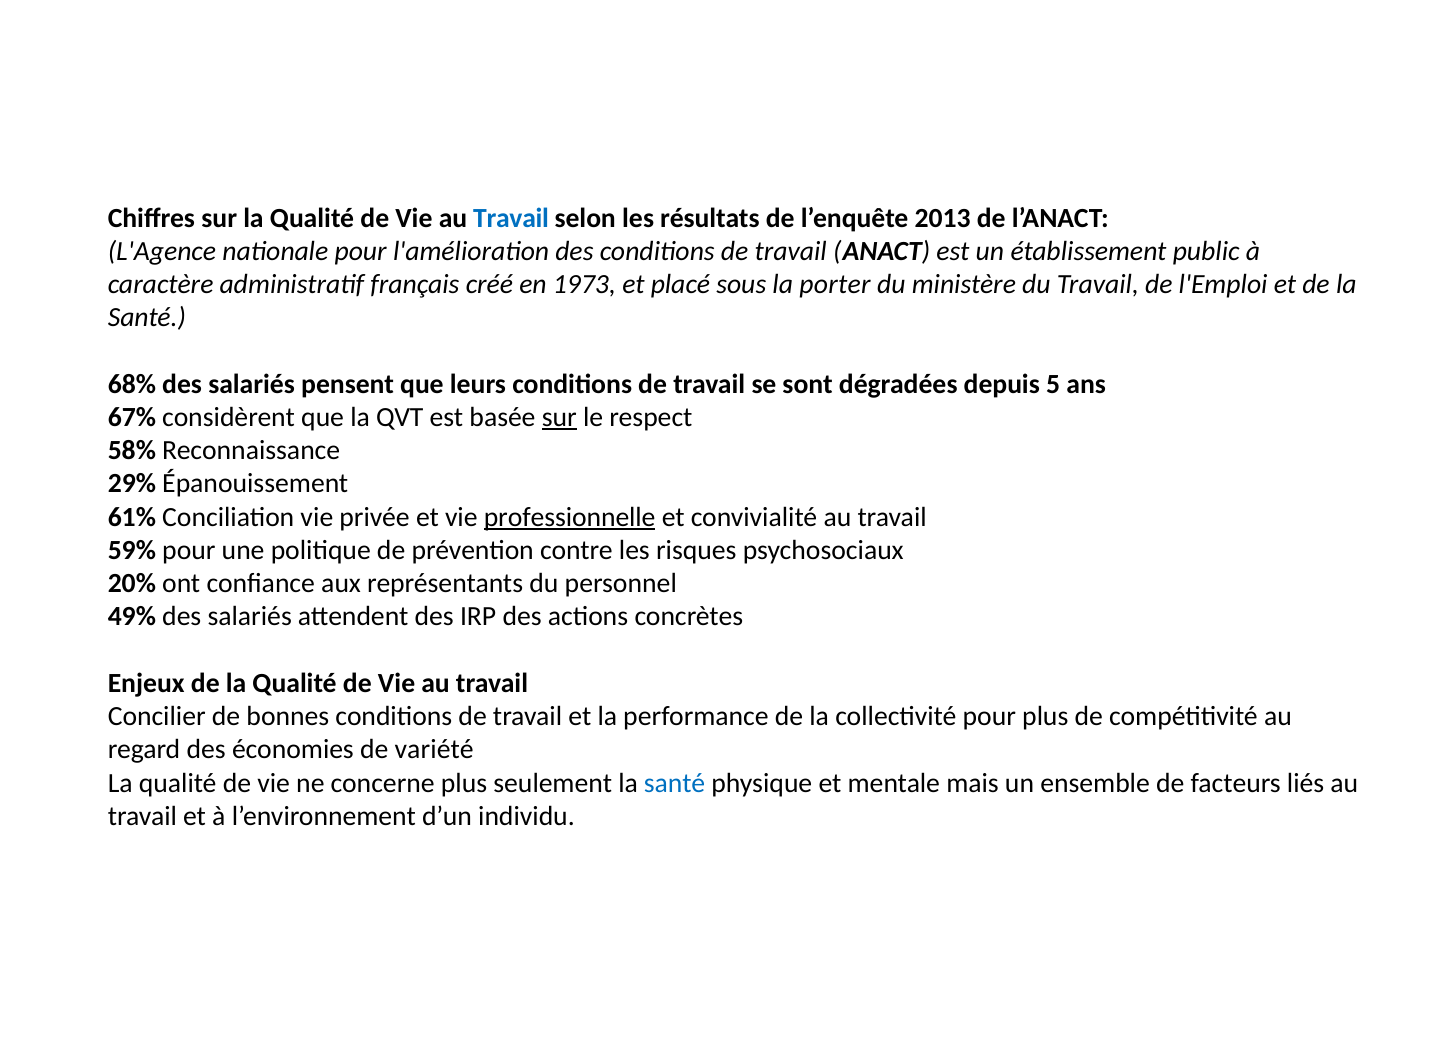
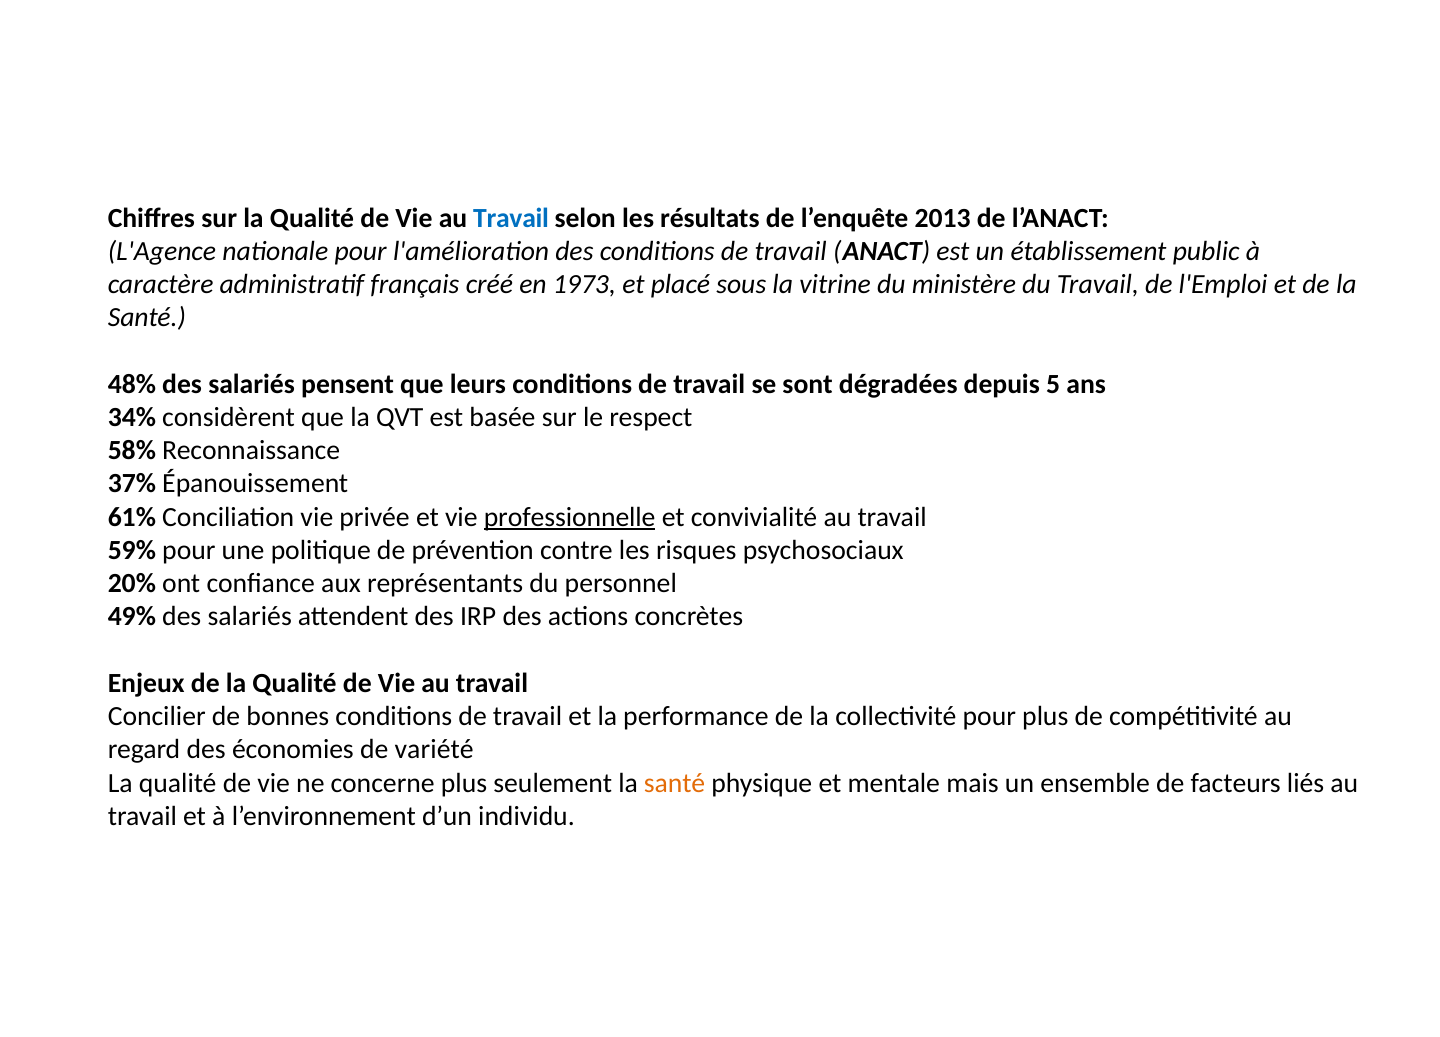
porter: porter -> vitrine (835, 284)
68%: 68% -> 48% (132, 384)
67%: 67% -> 34% (132, 417)
sur underline: present -> none (559, 417)
29%: 29% -> 37% (132, 484)
santé colour: blue -> orange (675, 783)
